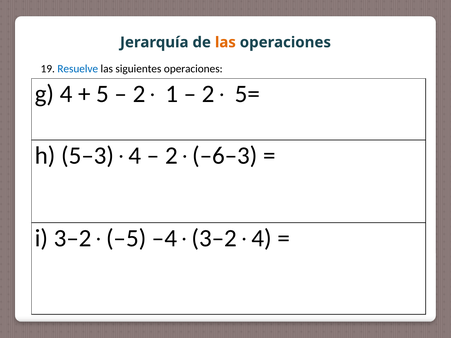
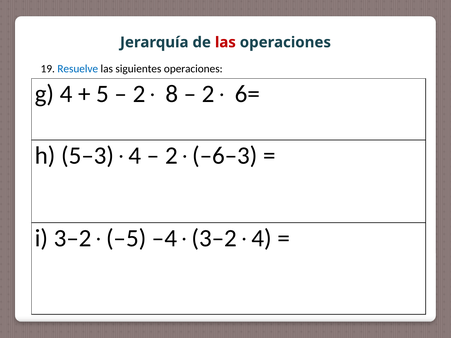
las colour: orange -> red (225, 42)
1: 1 -> 8 (172, 94)
5=: 5= -> 6= (247, 94)
